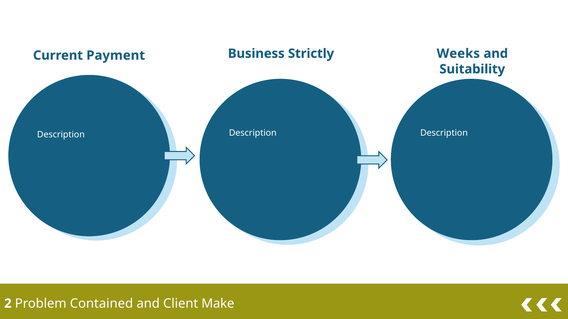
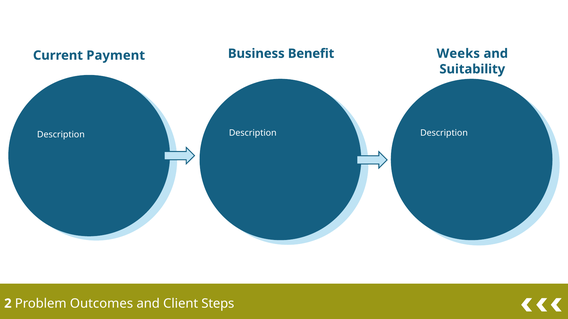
Strictly: Strictly -> Benefit (311, 54)
Contained: Contained -> Outcomes (101, 304)
Make: Make -> Steps (218, 304)
